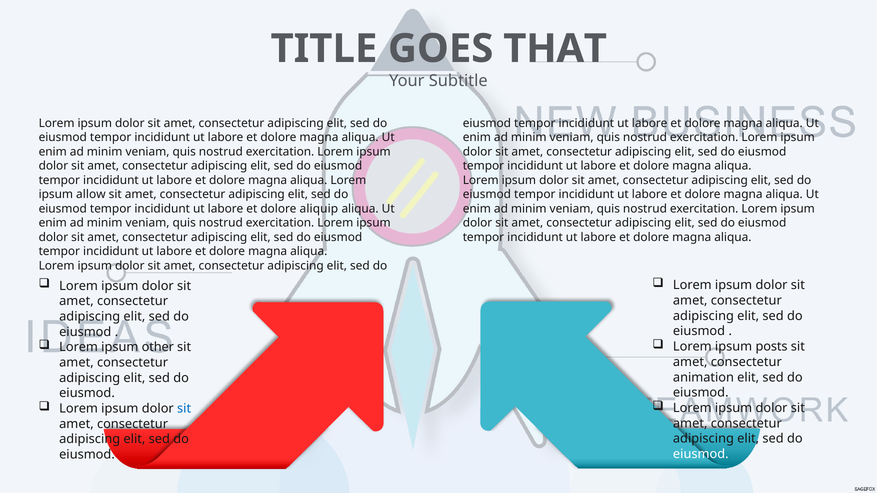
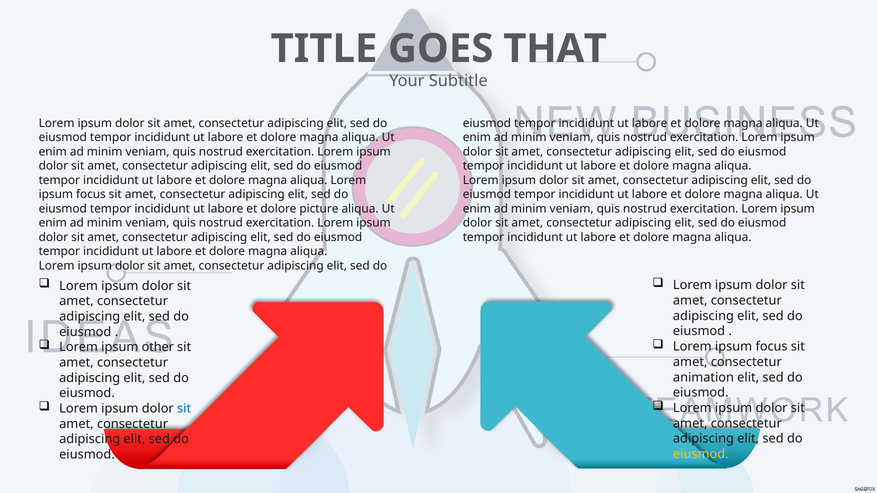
allow: allow -> focus (91, 195)
aliquip: aliquip -> picture (319, 209)
posts: posts -> focus (772, 347)
eiusmod colour: white -> yellow (701, 454)
